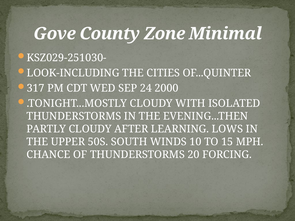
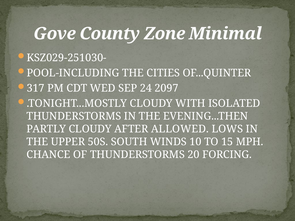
LOOK-INCLUDING: LOOK-INCLUDING -> POOL-INCLUDING (73, 73)
2000: 2000 -> 2097 (166, 88)
LEARNING: LEARNING -> ALLOWED (180, 129)
